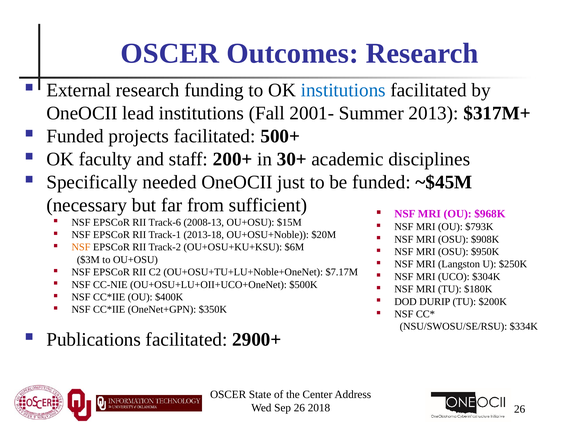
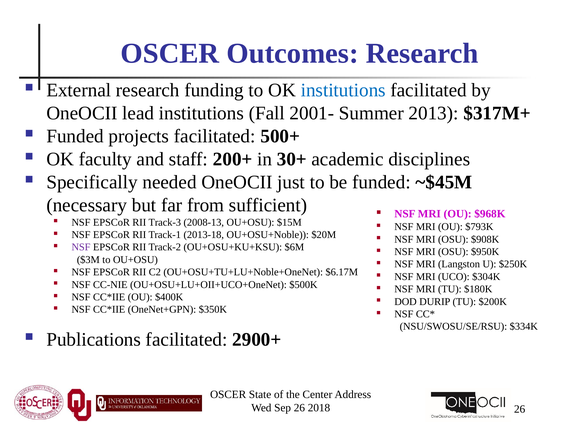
Track-6: Track-6 -> Track-3 (165, 222)
NSF colour: orange -> purple (81, 247)
$7.17M: $7.17M -> $6.17M (342, 272)
